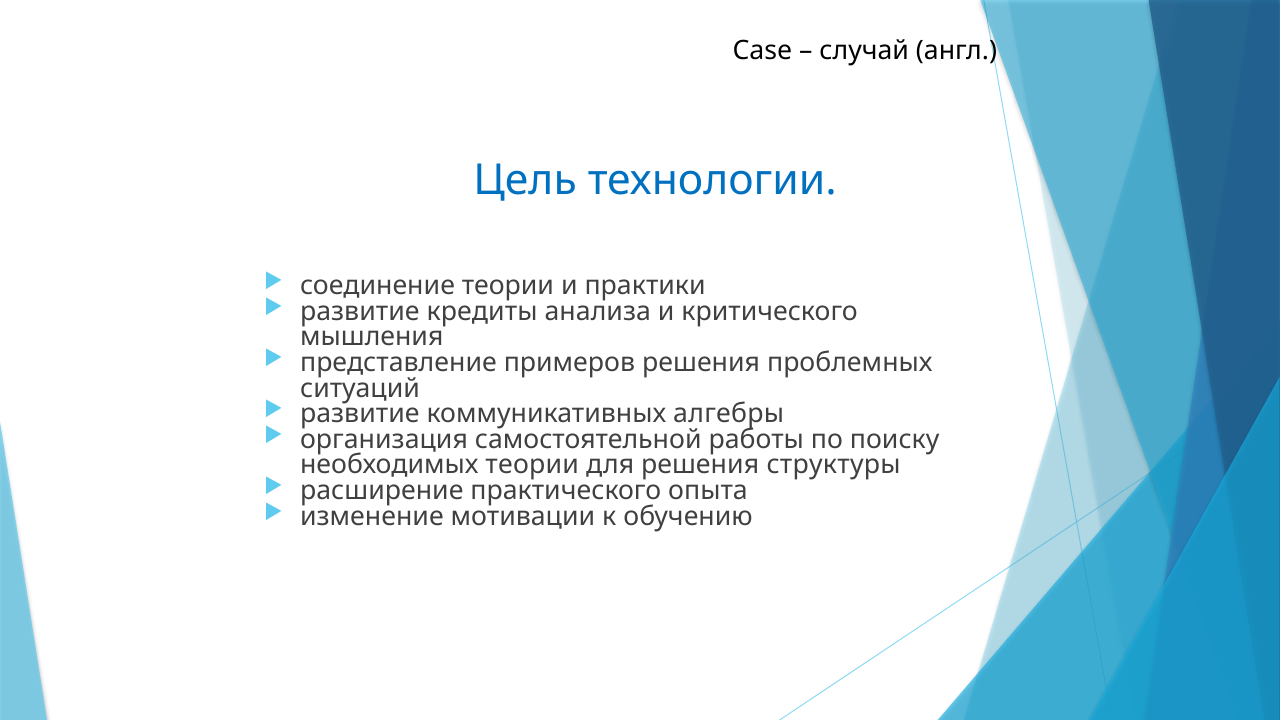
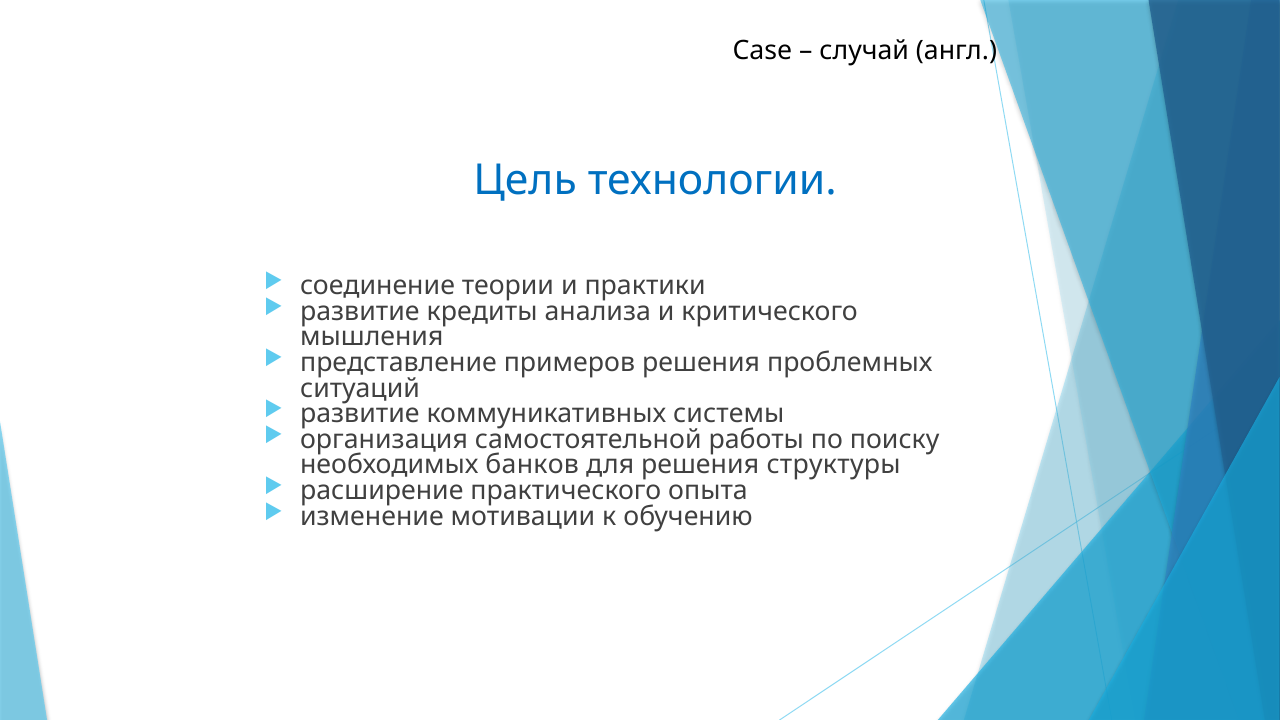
алгебры: алгебры -> системы (729, 414)
необходимых теории: теории -> банков (532, 465)
